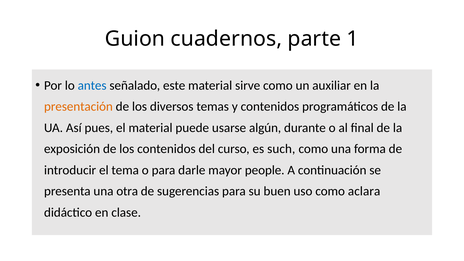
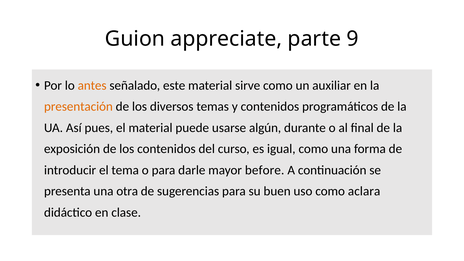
cuadernos: cuadernos -> appreciate (226, 39)
1: 1 -> 9 (353, 39)
antes colour: blue -> orange (92, 85)
such: such -> igual (281, 149)
people: people -> before (265, 170)
